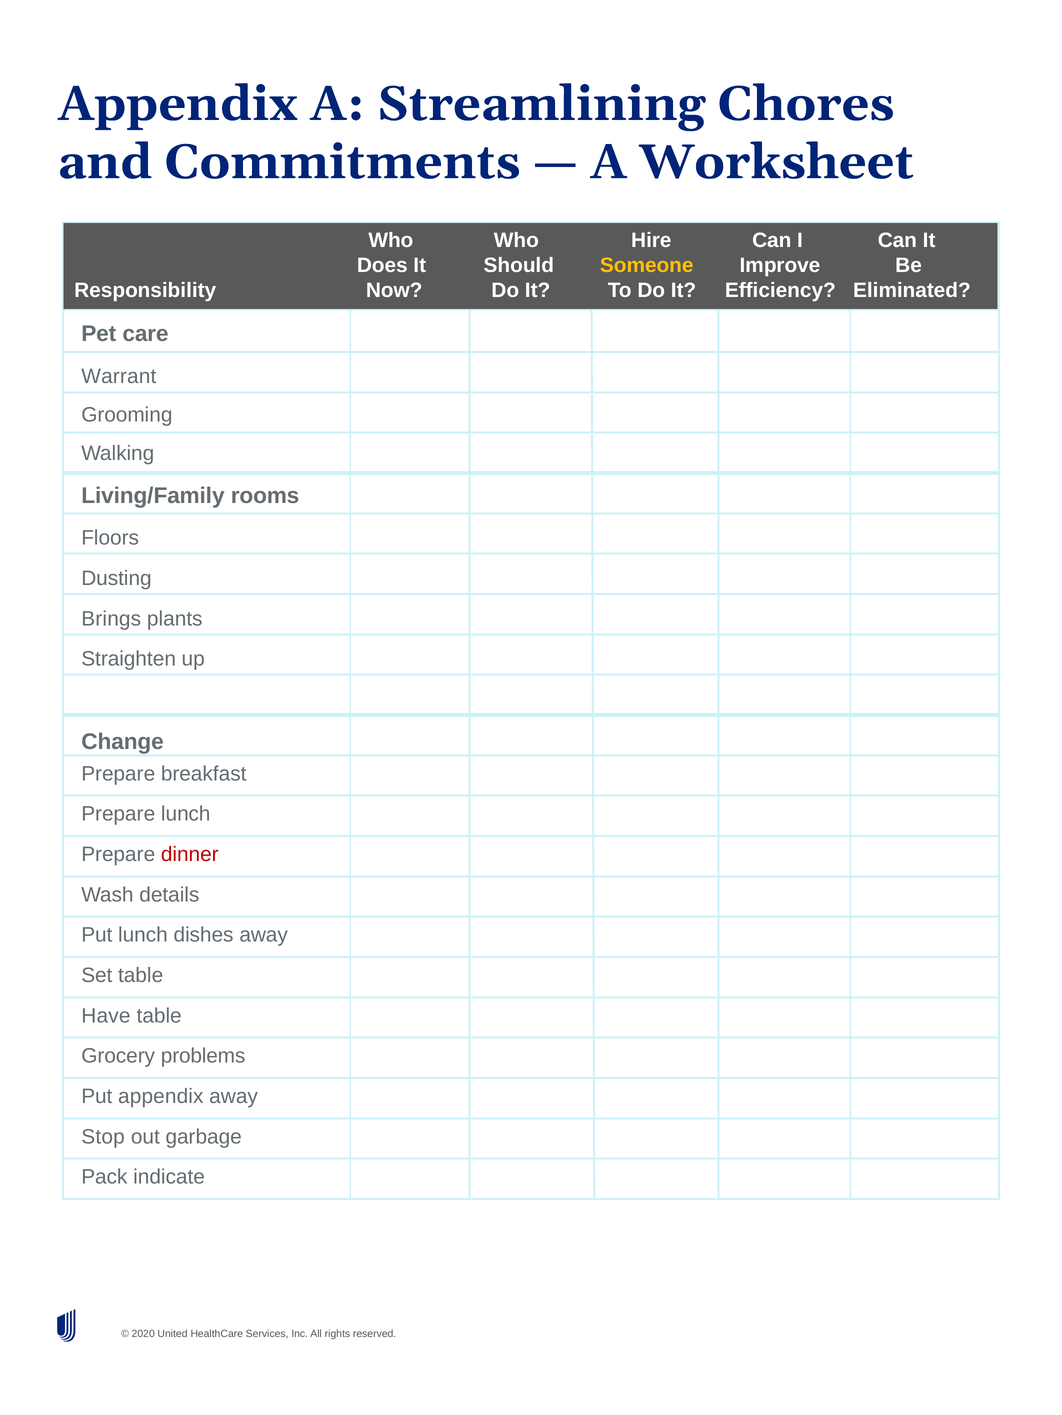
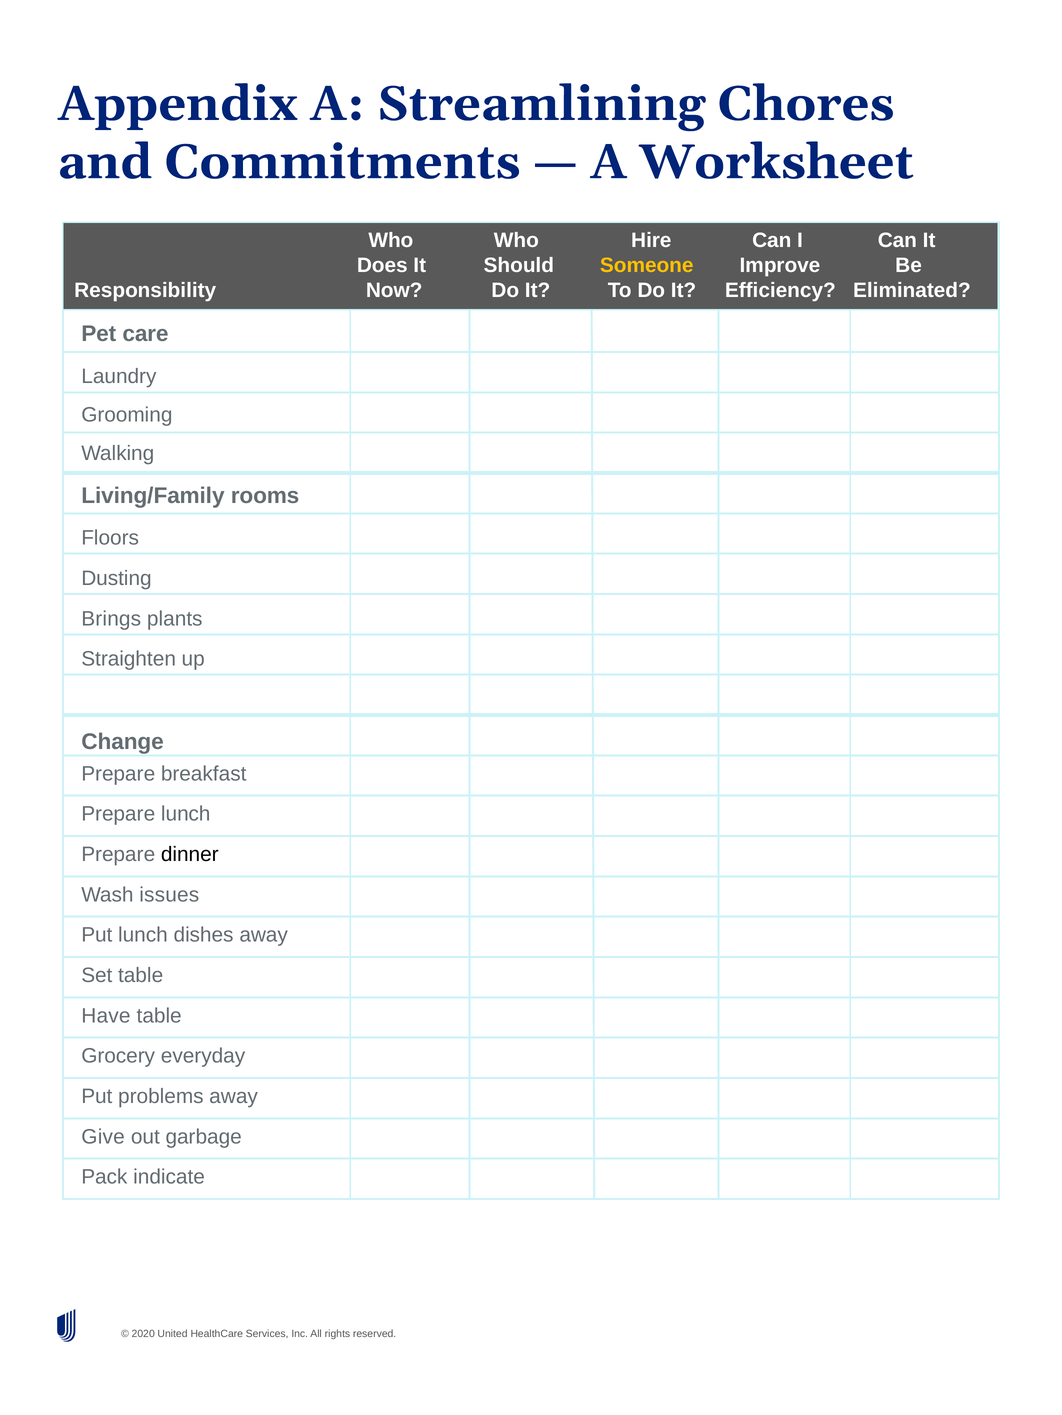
Warrant: Warrant -> Laundry (119, 377)
dinner colour: red -> black (190, 855)
details: details -> issues (169, 895)
problems: problems -> everyday (203, 1057)
Put appendix: appendix -> problems (161, 1097)
Stop: Stop -> Give (103, 1138)
